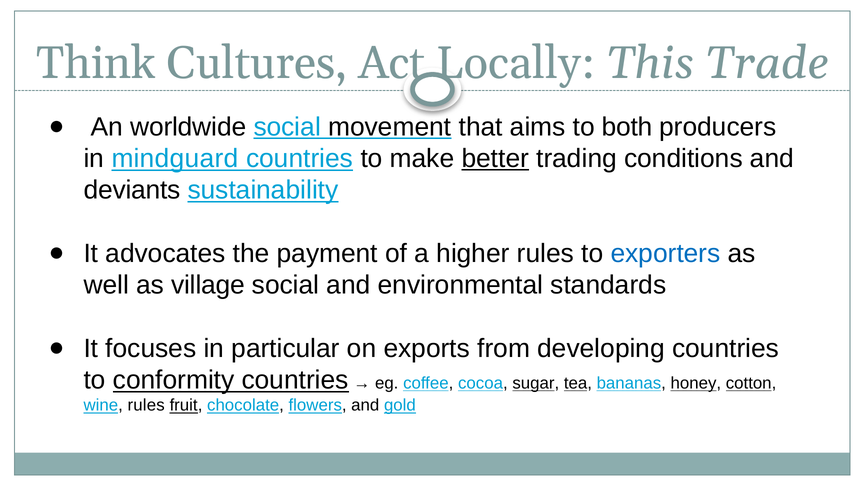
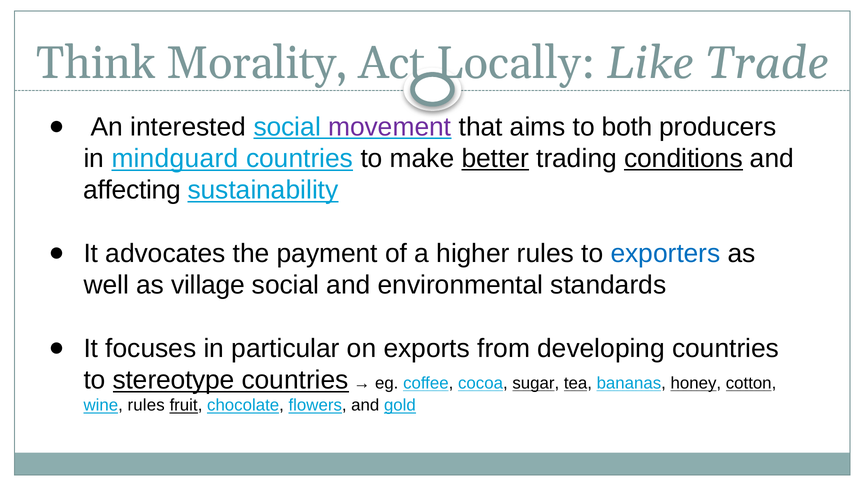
Cultures: Cultures -> Morality (257, 63)
This: This -> Like (651, 63)
worldwide: worldwide -> interested (188, 127)
movement colour: black -> purple (390, 127)
conditions underline: none -> present (683, 159)
deviants: deviants -> affecting (132, 190)
conformity: conformity -> stereotype (174, 381)
